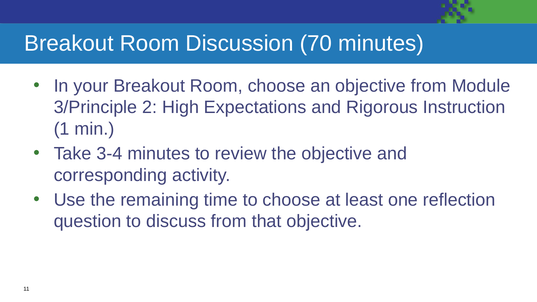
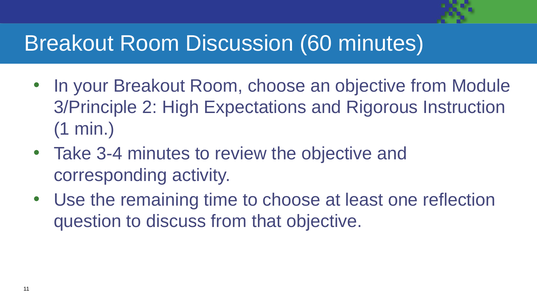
70: 70 -> 60 (316, 43)
